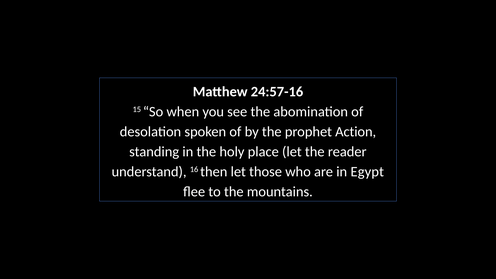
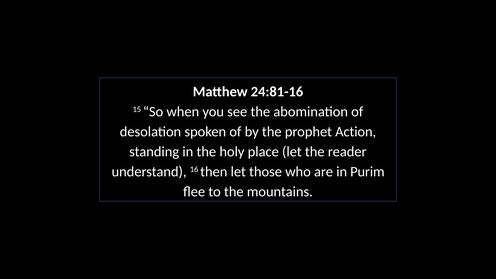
24:57-16: 24:57-16 -> 24:81-16 (277, 92)
Egypt: Egypt -> Purim (367, 172)
